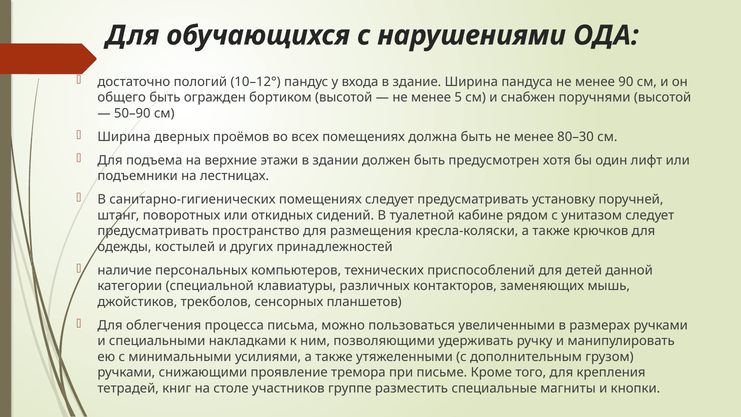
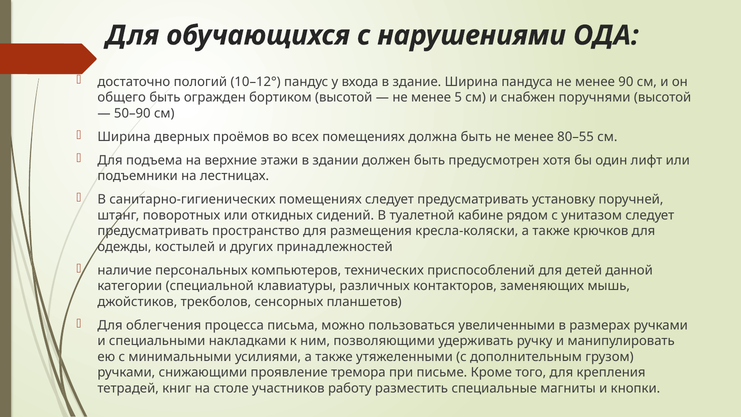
80–30: 80–30 -> 80–55 (576, 137)
группе: группе -> работу (350, 388)
